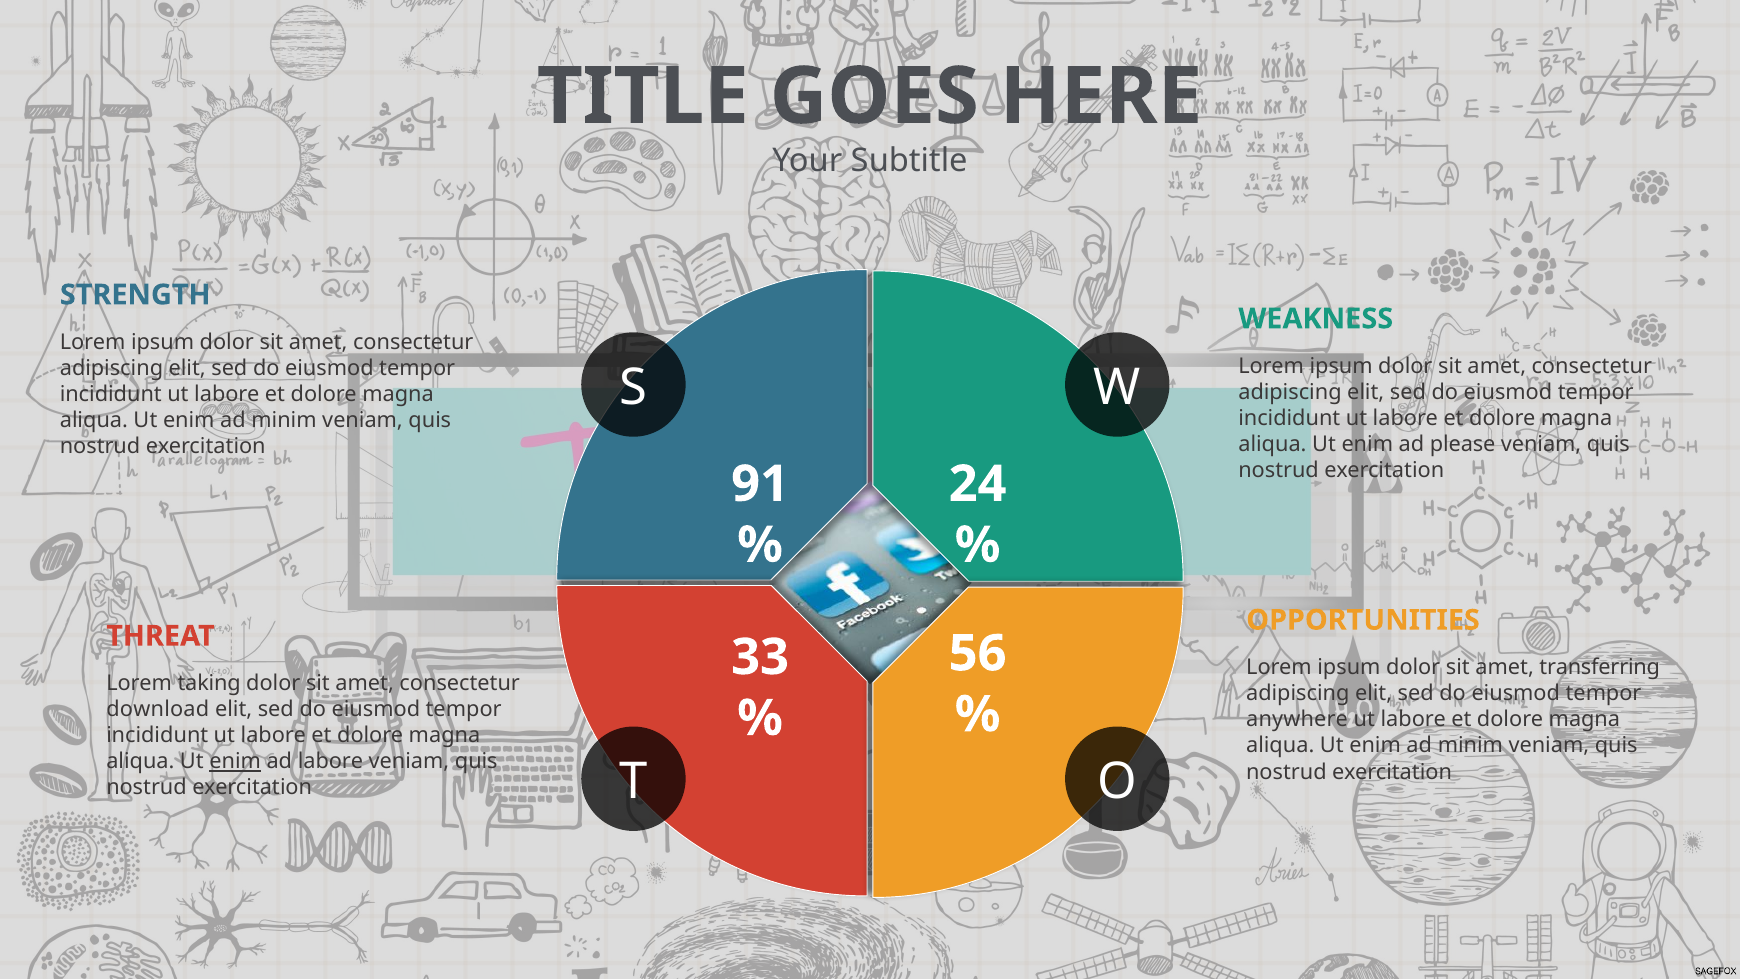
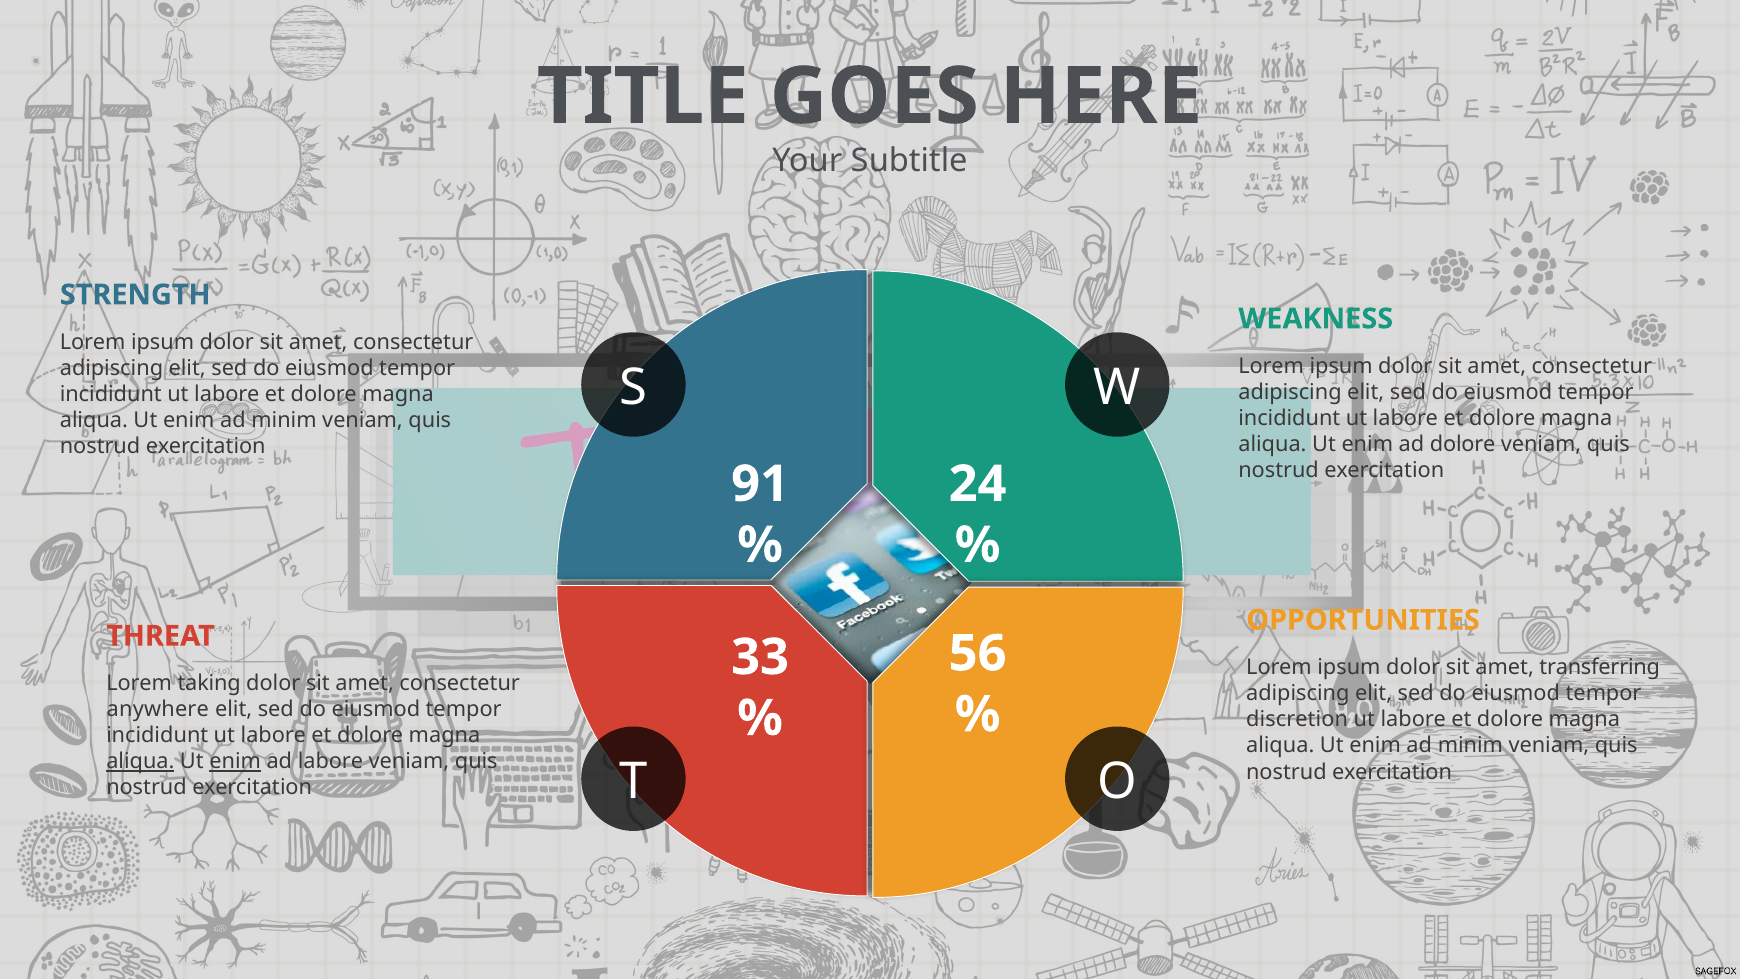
ad please: please -> dolore (1463, 444)
download: download -> anywhere (158, 709)
anywhere: anywhere -> discretion (1297, 719)
aliqua underline: none -> present (140, 761)
